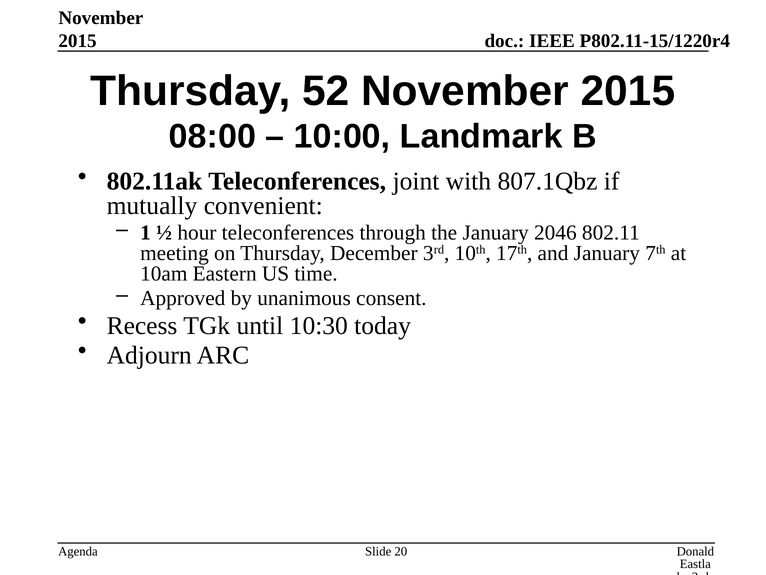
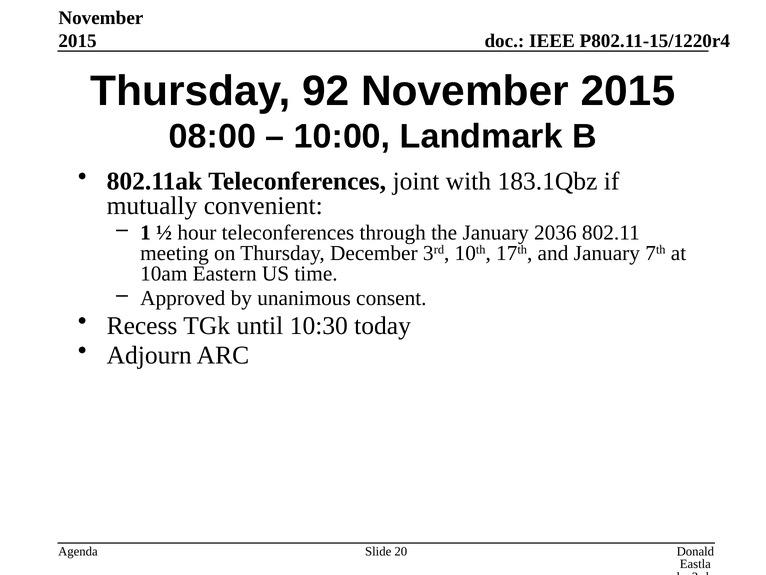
52: 52 -> 92 (326, 91)
807.1Qbz: 807.1Qbz -> 183.1Qbz (547, 181)
2046: 2046 -> 2036 (555, 232)
